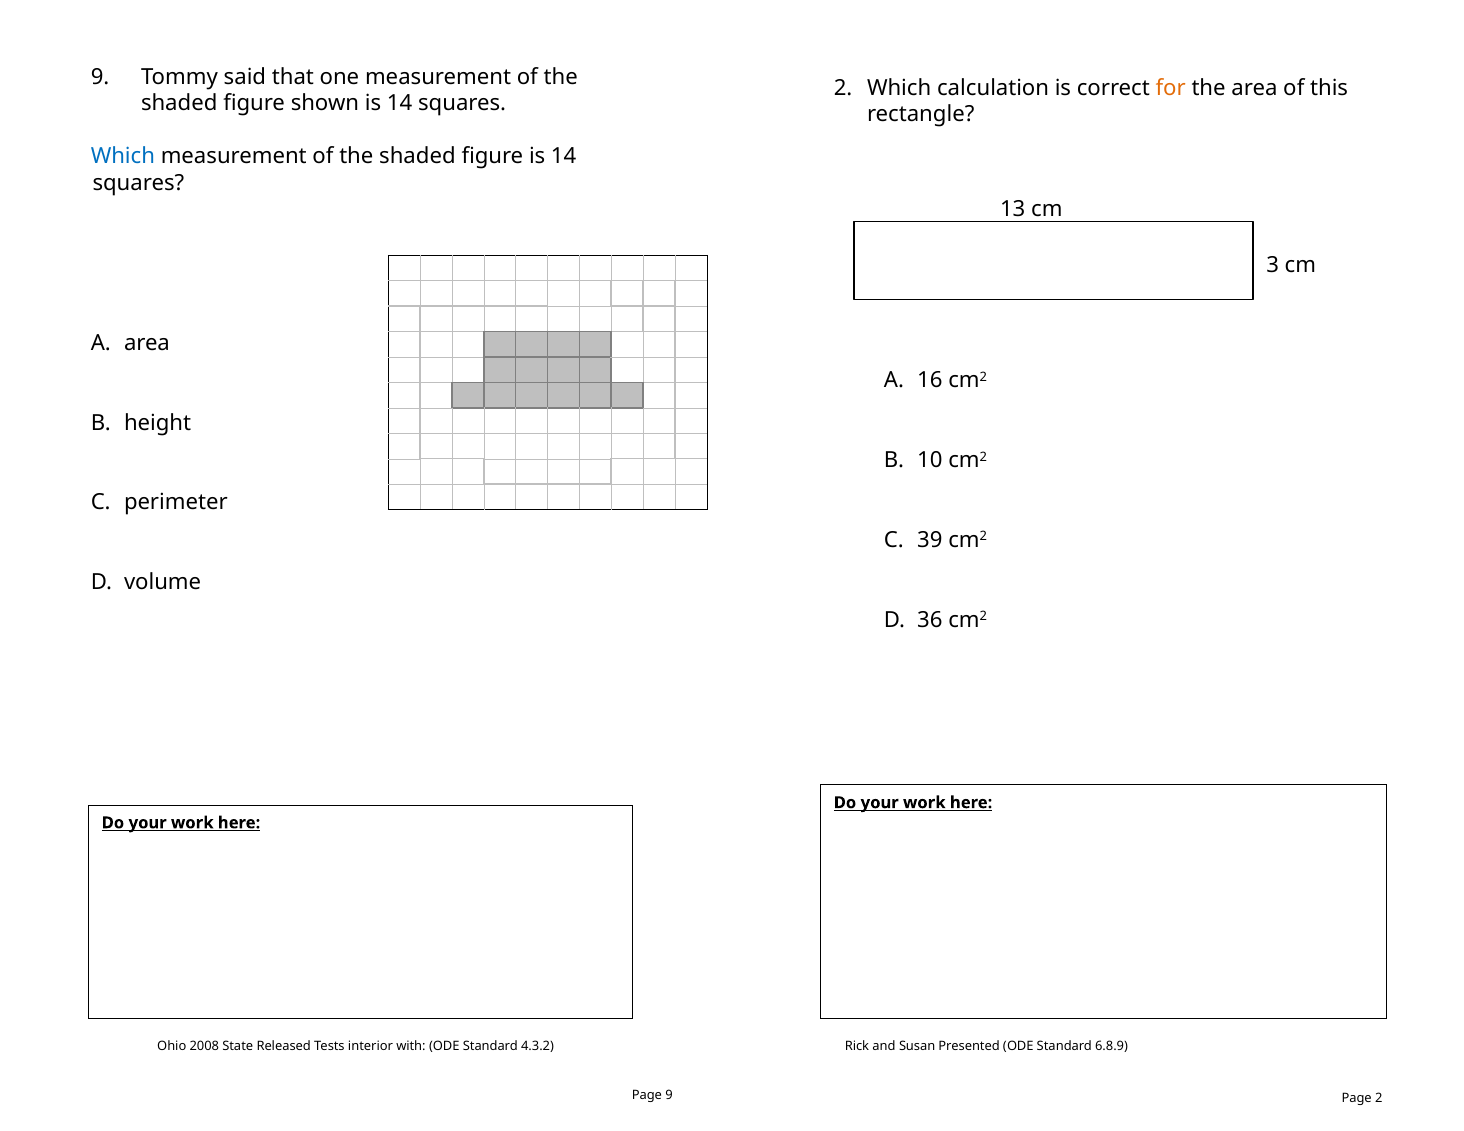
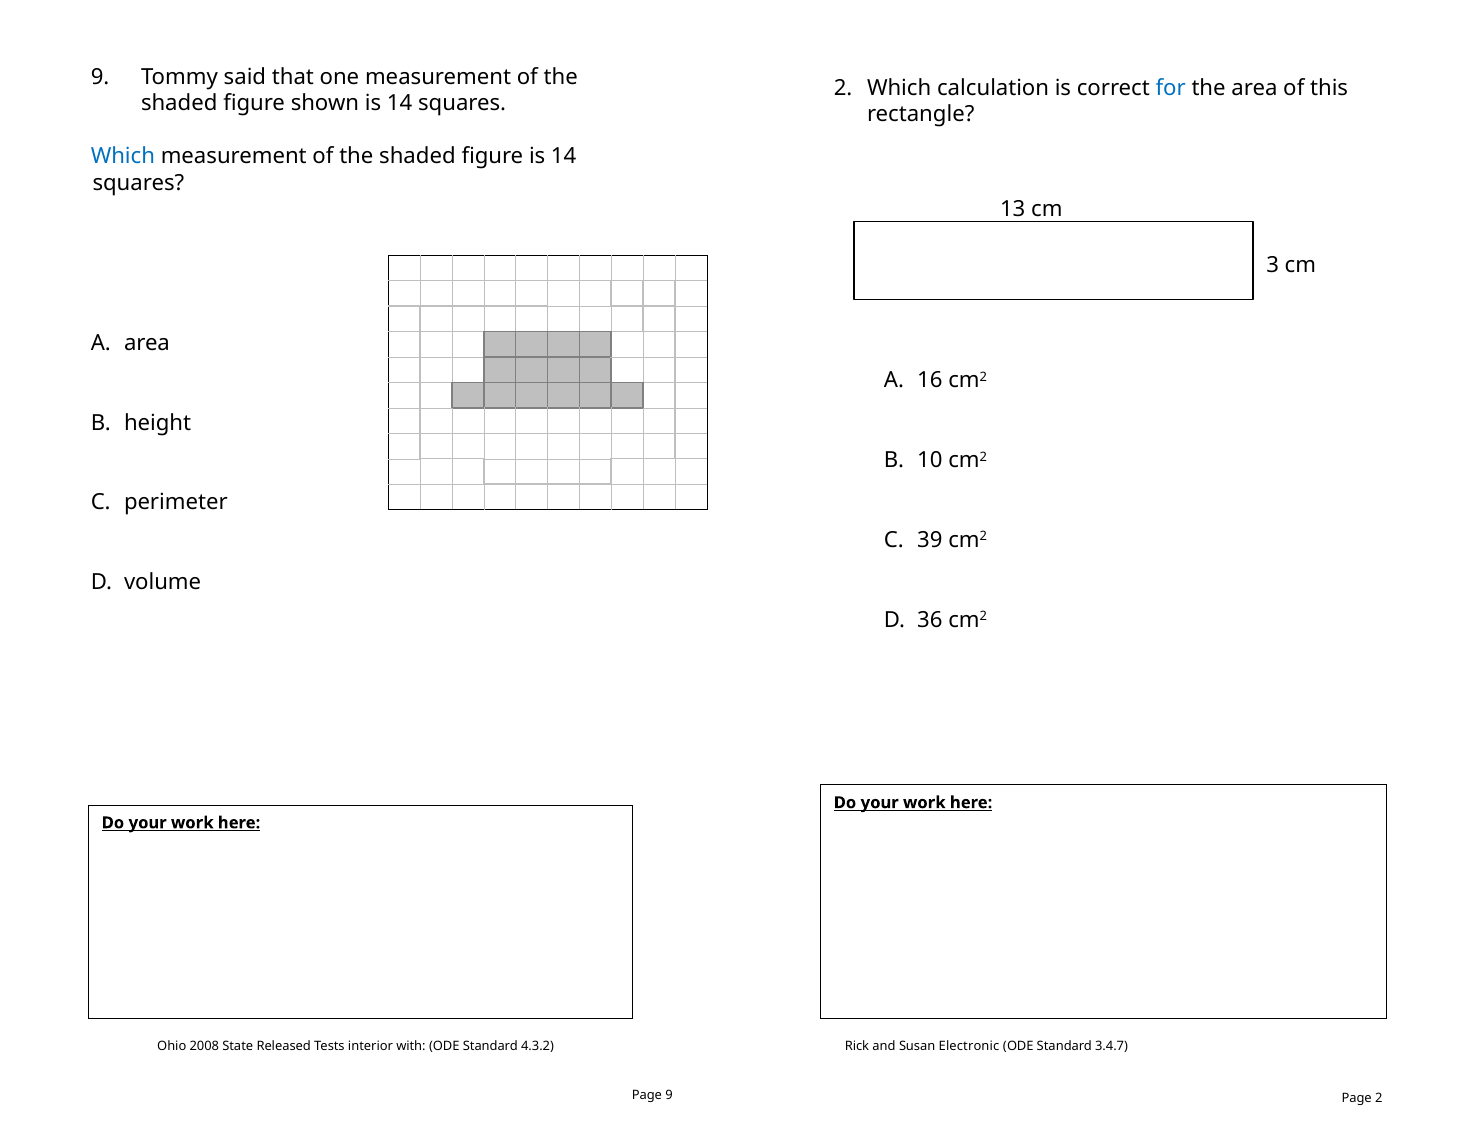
for colour: orange -> blue (1171, 88)
Presented: Presented -> Electronic (969, 1047)
6.8.9: 6.8.9 -> 3.4.7 (1112, 1047)
